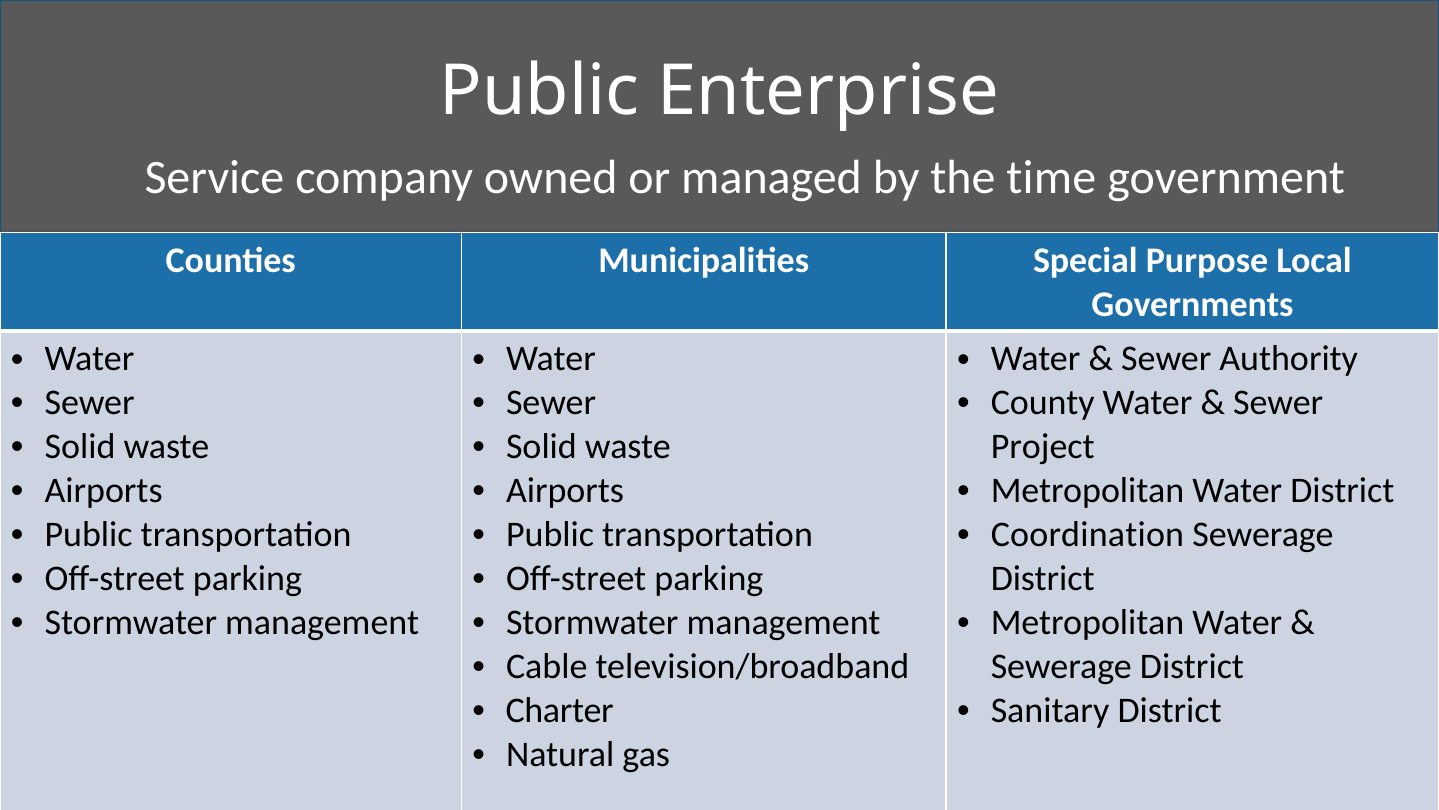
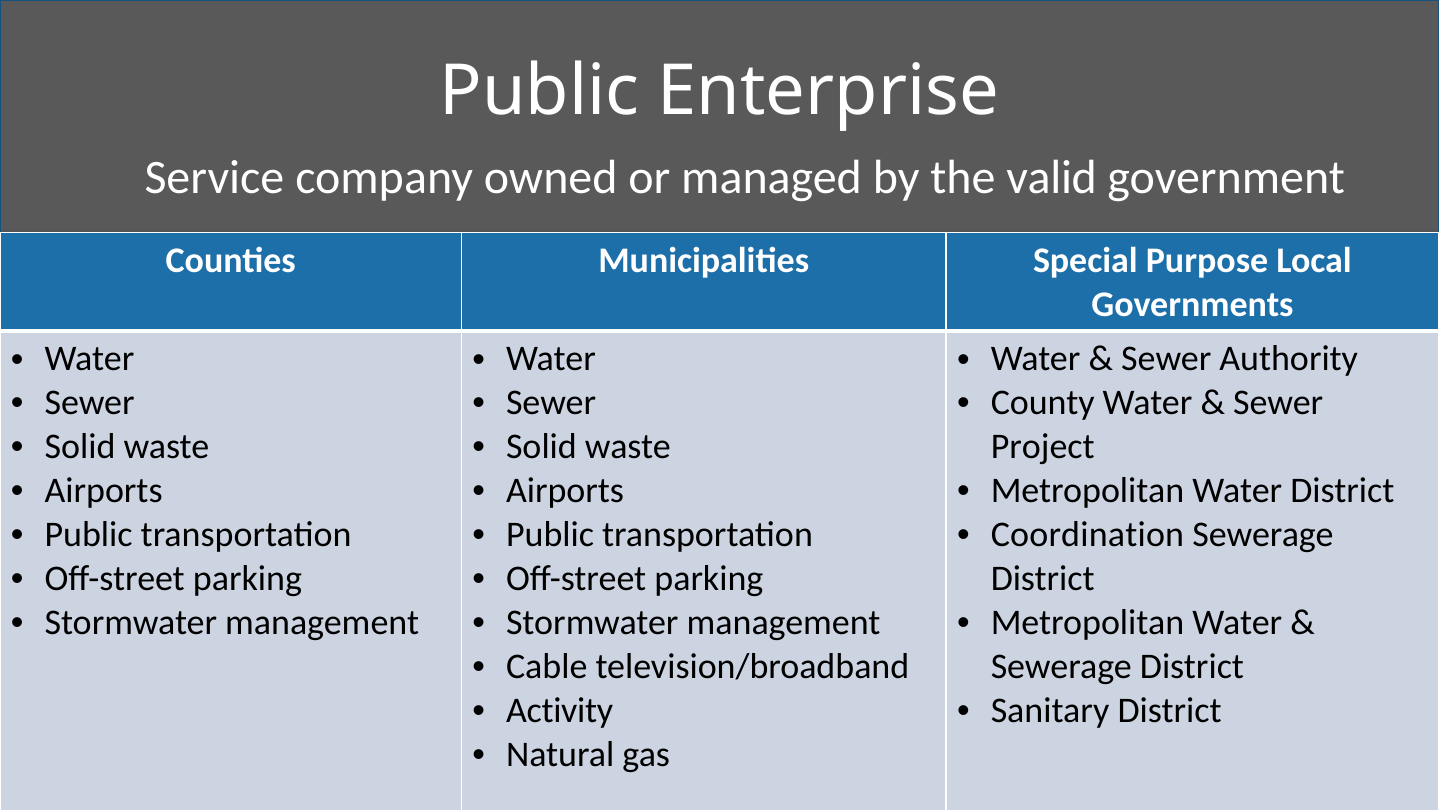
time: time -> valid (1052, 177)
Charter: Charter -> Activity (560, 710)
